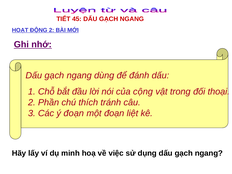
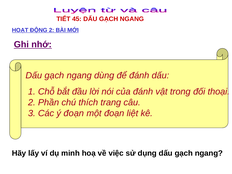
của cộng: cộng -> đánh (143, 92)
tránh: tránh -> trang (111, 103)
